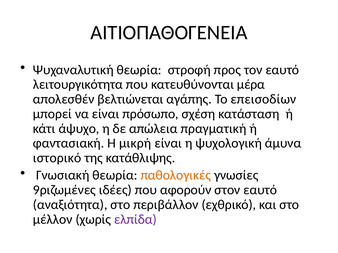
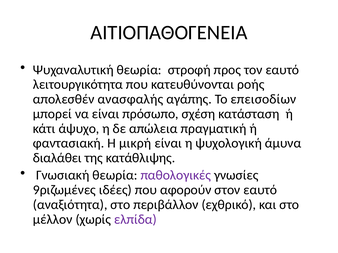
μέρα: μέρα -> ροής (251, 85)
βελτιώνεται: βελτιώνεται -> ανασφαλής (130, 99)
ιστορικό: ιστορικό -> διαλάθει (57, 158)
παθολογικές colour: orange -> purple (176, 176)
